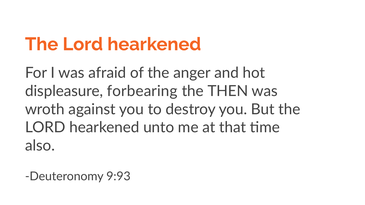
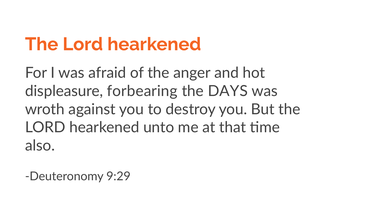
THEN: THEN -> DAYS (228, 91)
9:93: 9:93 -> 9:29 (118, 177)
